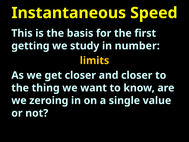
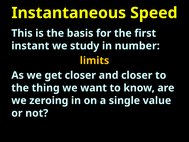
getting: getting -> instant (30, 46)
